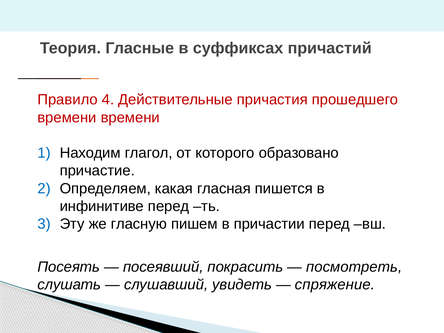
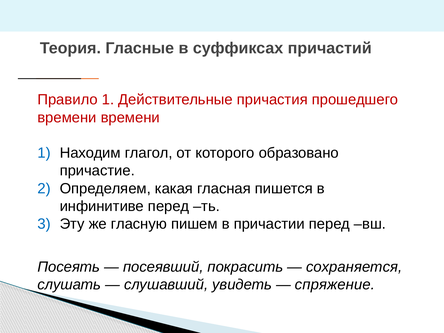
Правило 4: 4 -> 1 (108, 100)
посмотреть: посмотреть -> сохраняется (354, 267)
